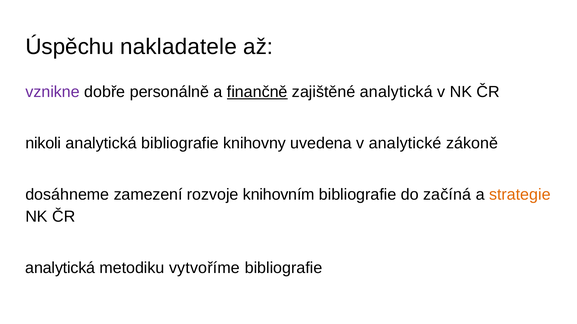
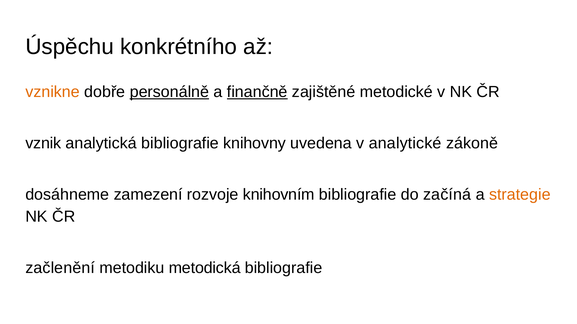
nakladatele: nakladatele -> konkrétního (179, 47)
vznikne colour: purple -> orange (53, 92)
personálně underline: none -> present (169, 92)
zajištěné analytická: analytická -> metodické (396, 92)
nikoli: nikoli -> vznik (43, 143)
analytická: analytická -> začlenění (60, 268)
vytvoříme: vytvoříme -> metodická (205, 268)
